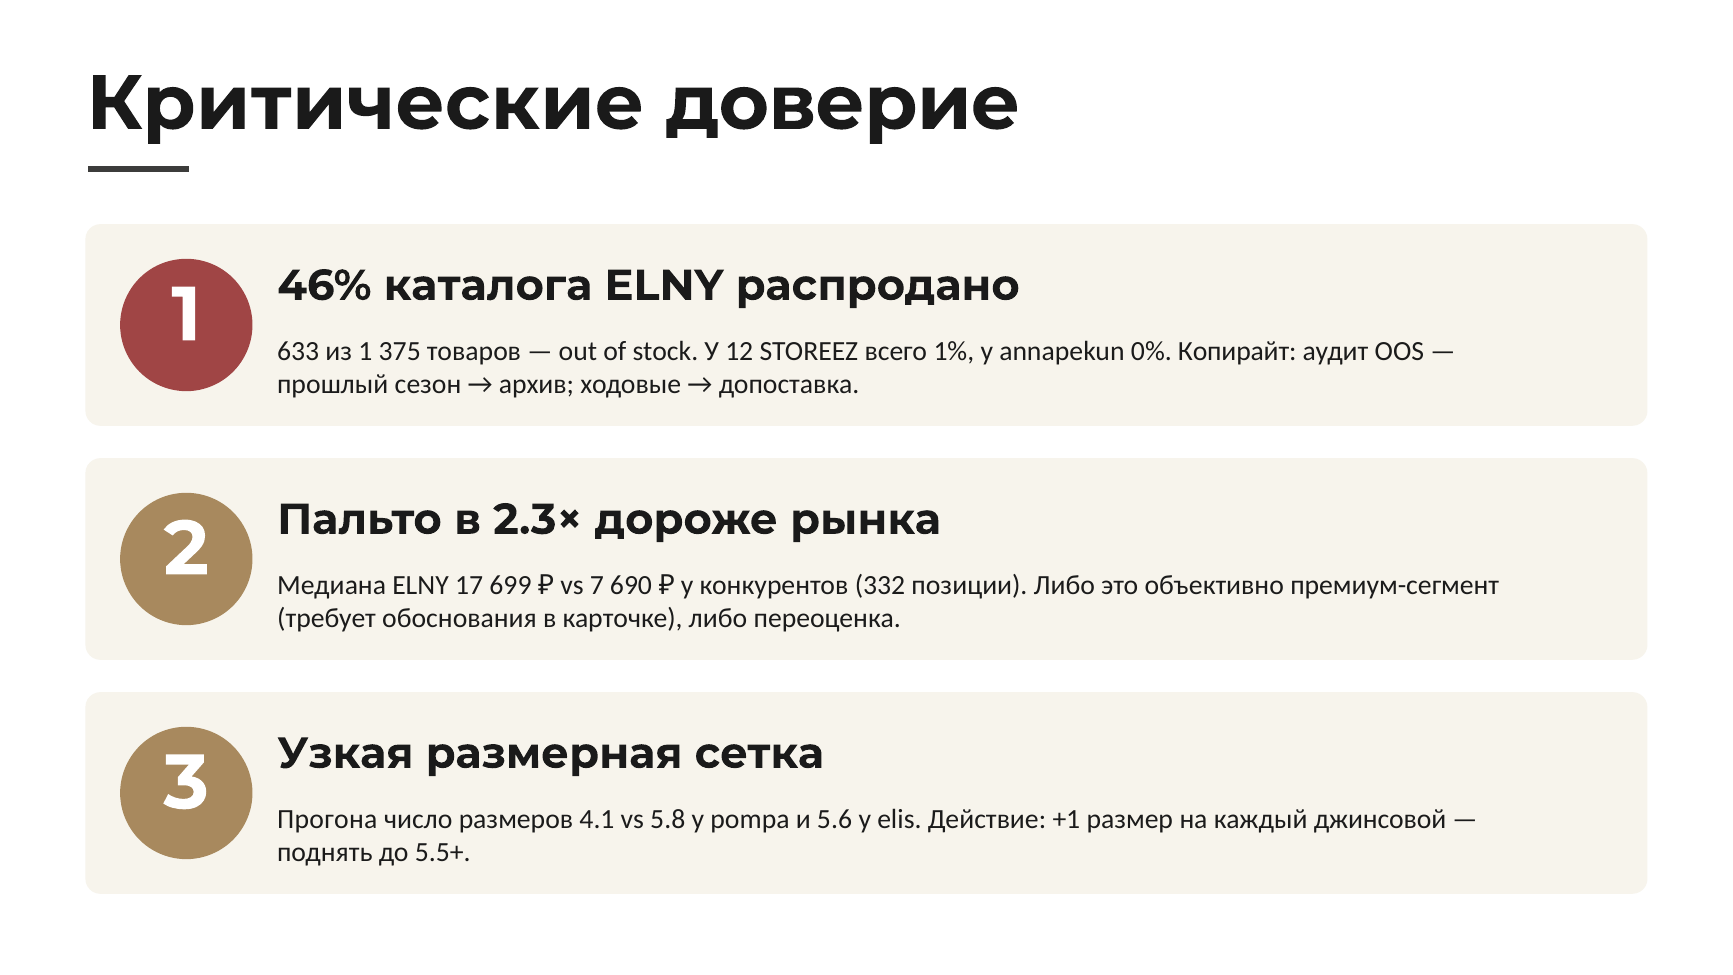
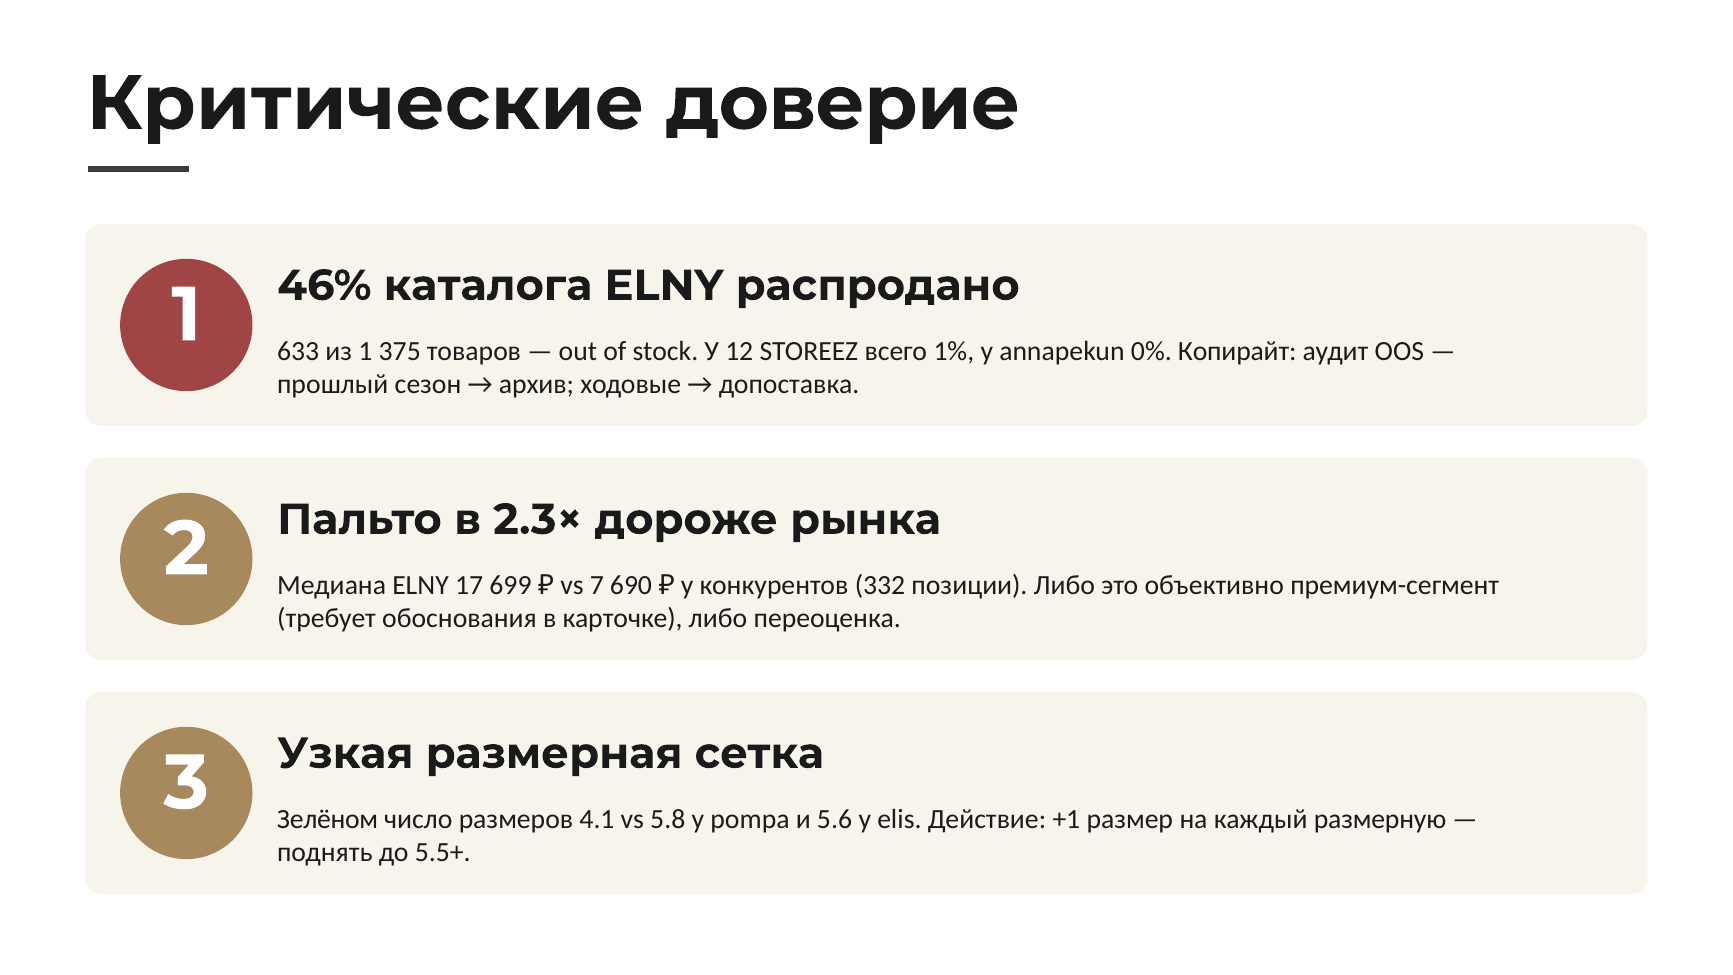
Прогона: Прогона -> Зелёном (328, 819)
джинсовой: джинсовой -> размерную (1380, 819)
